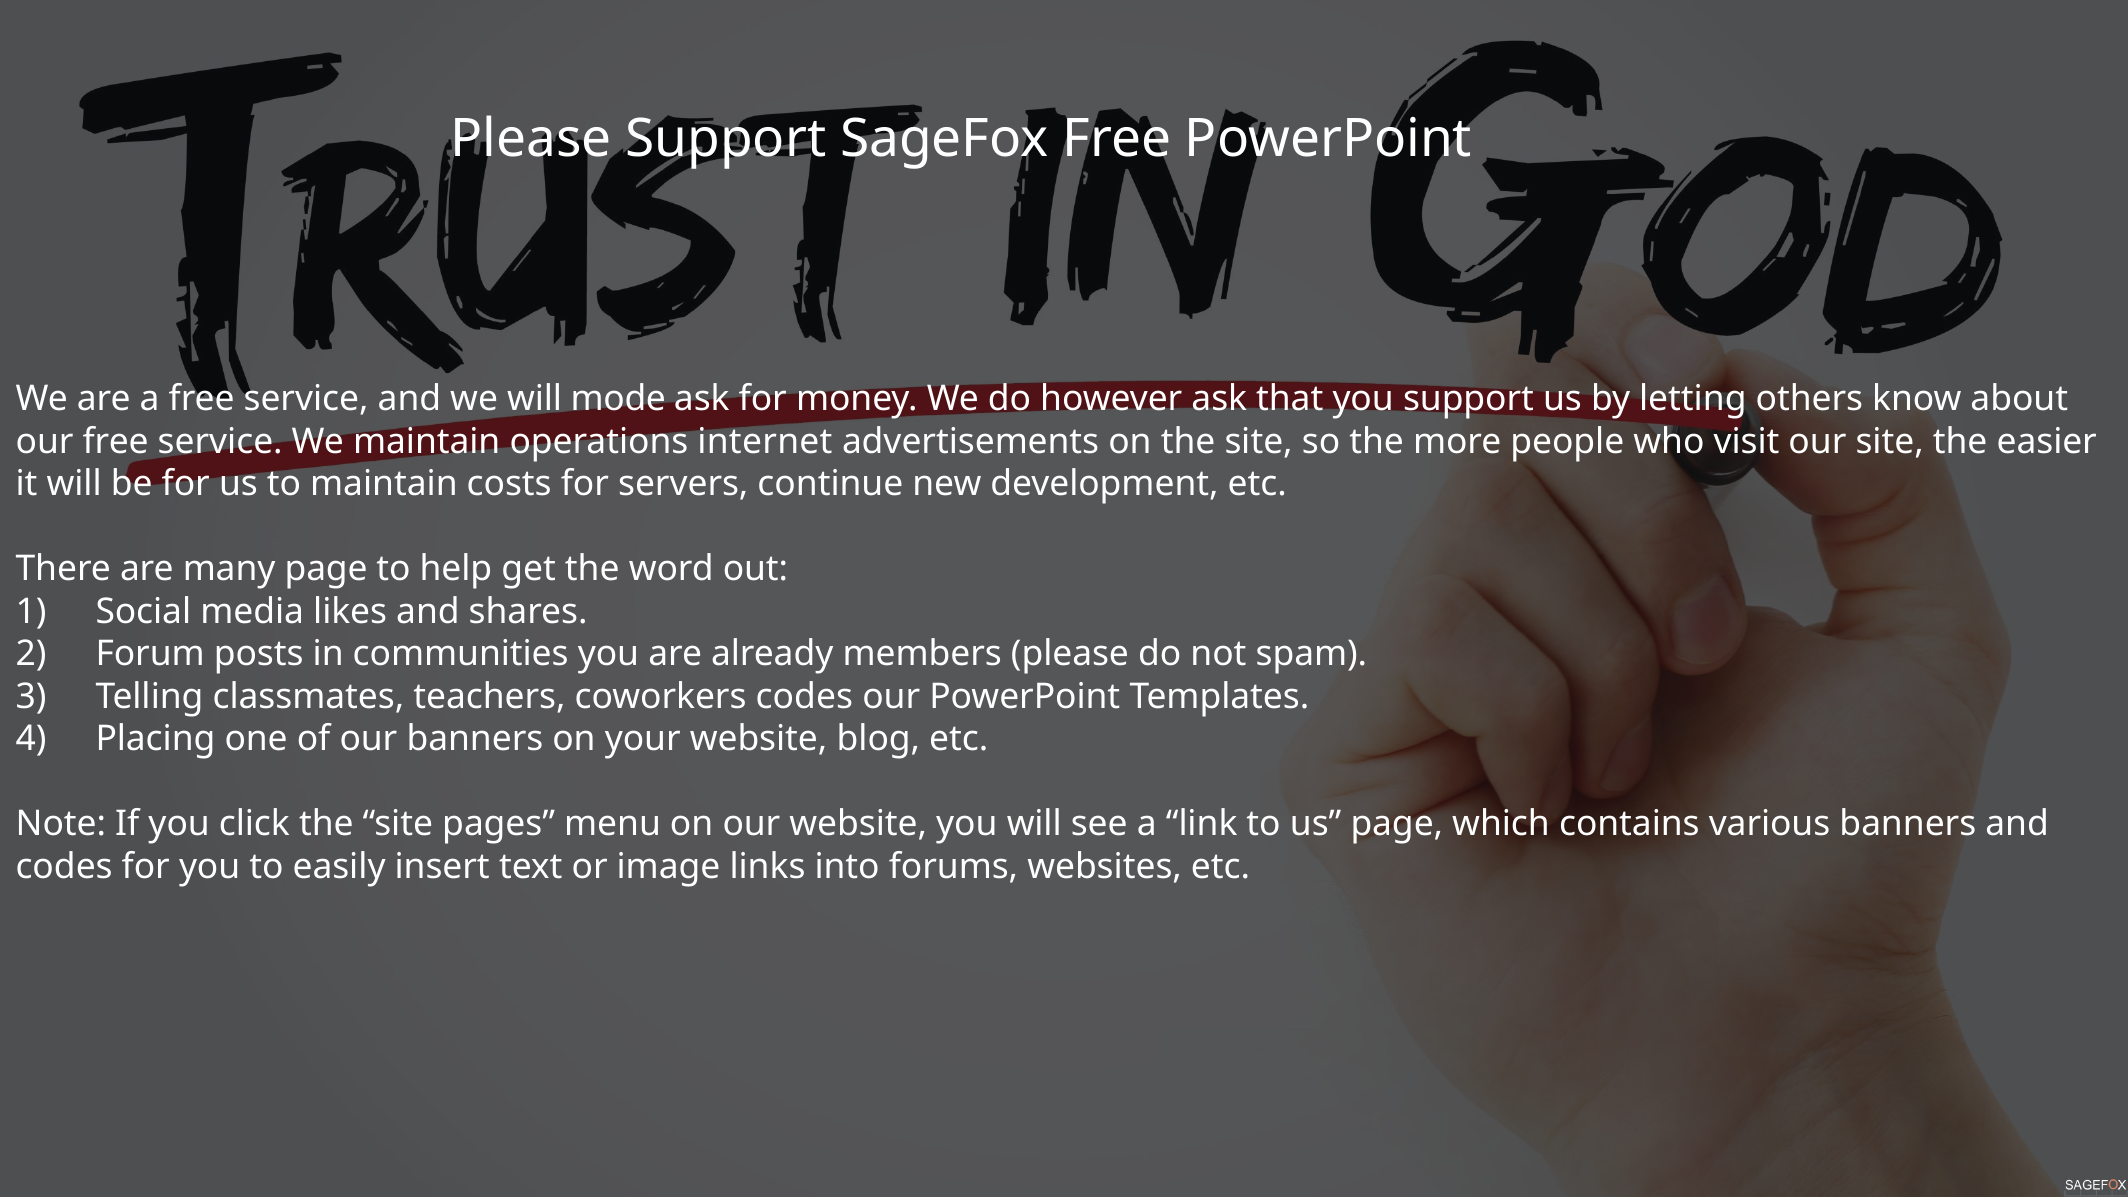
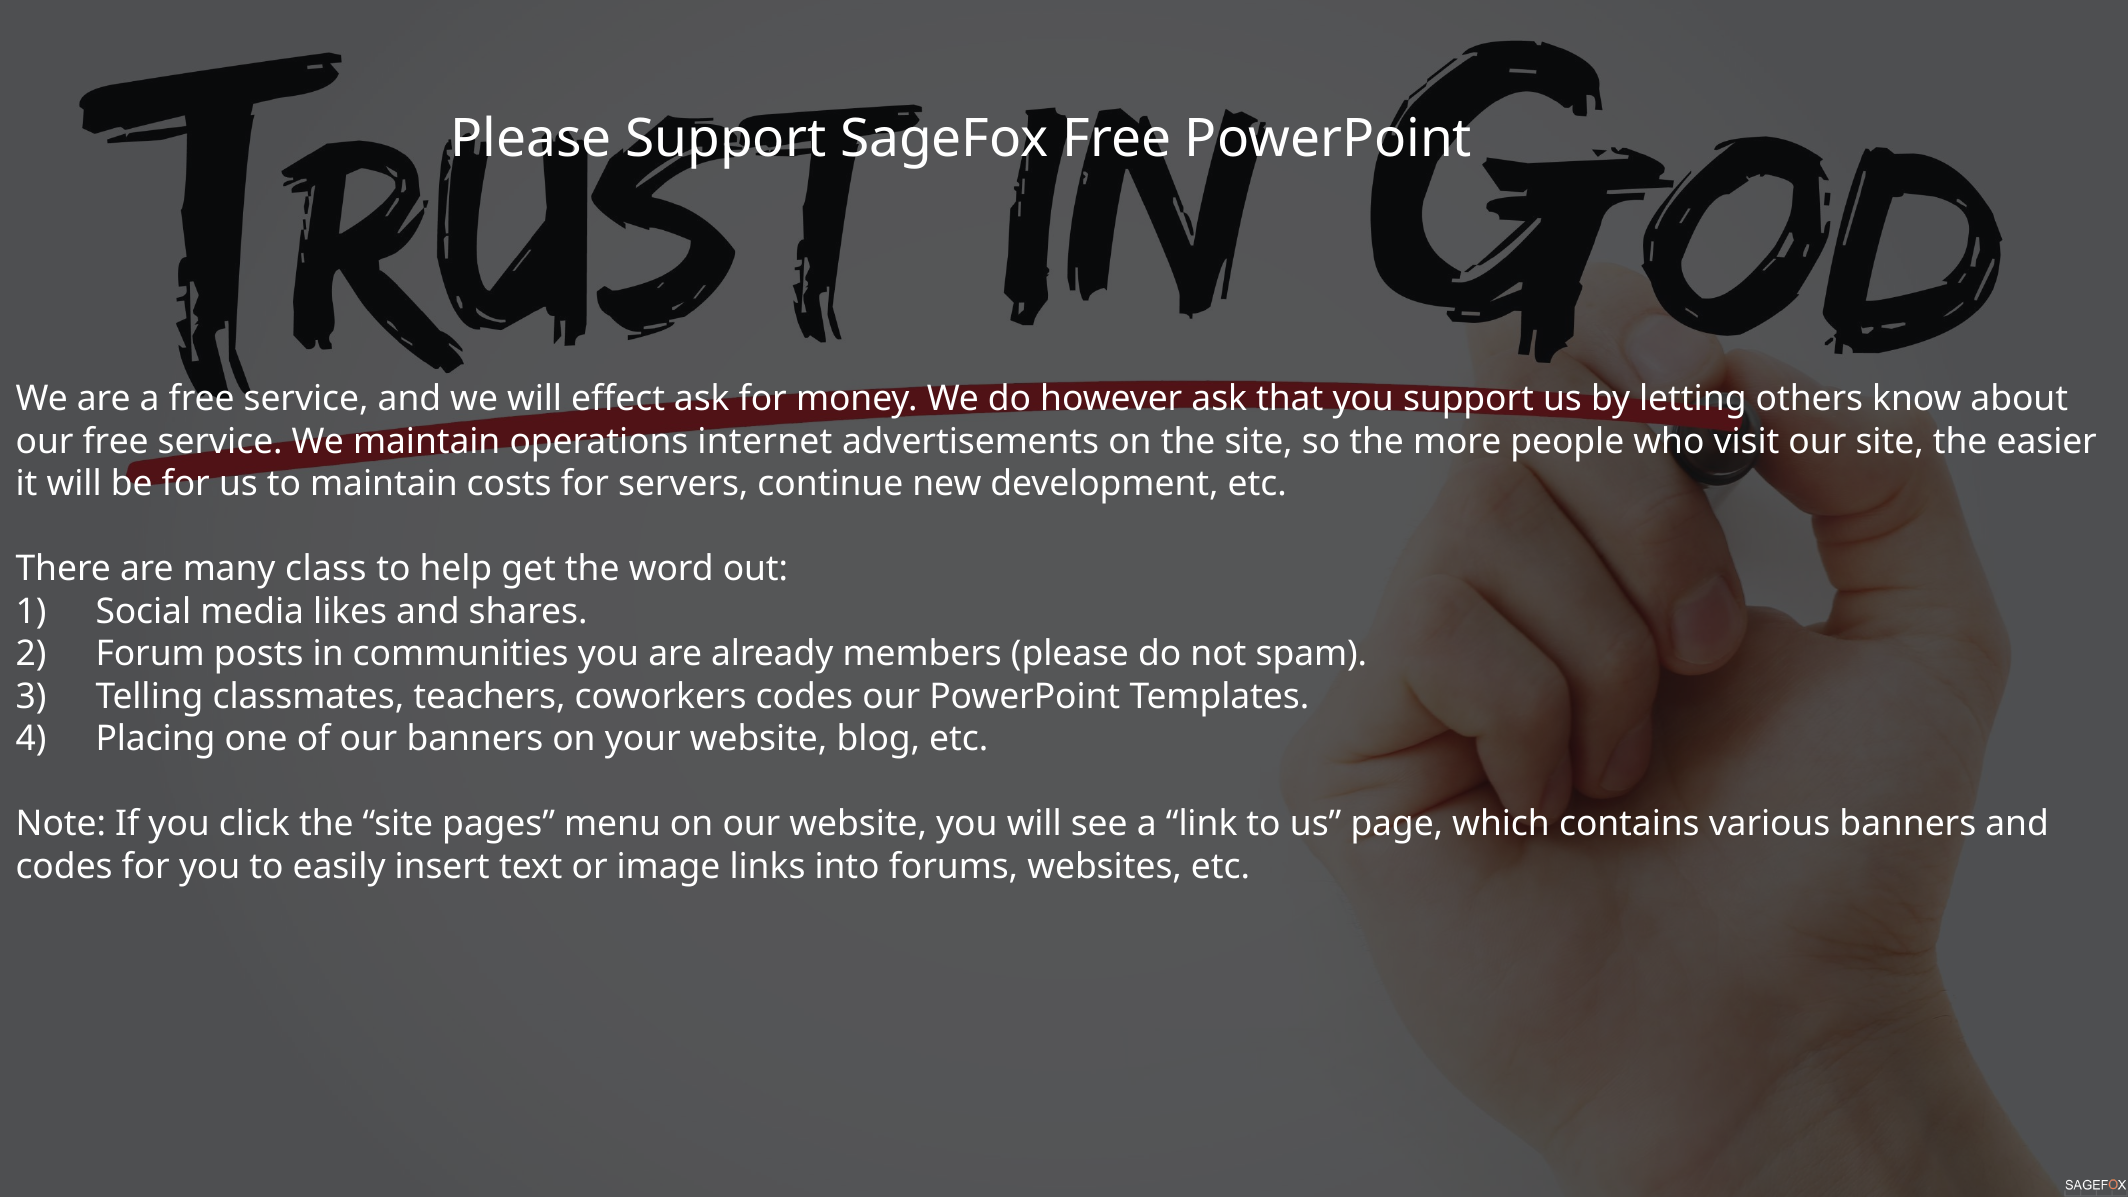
mode: mode -> effect (618, 399)
many page: page -> class (326, 569)
